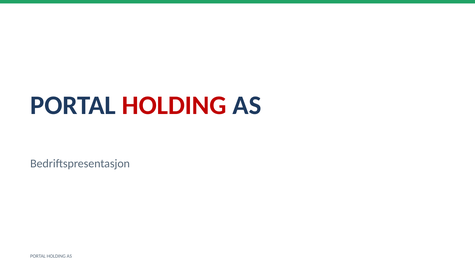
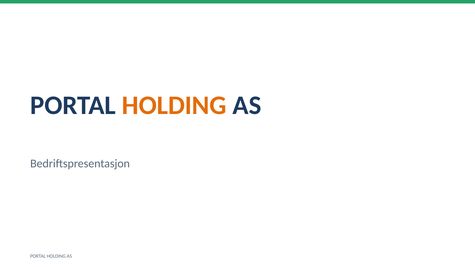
HOLDING colour: red -> orange (174, 105)
